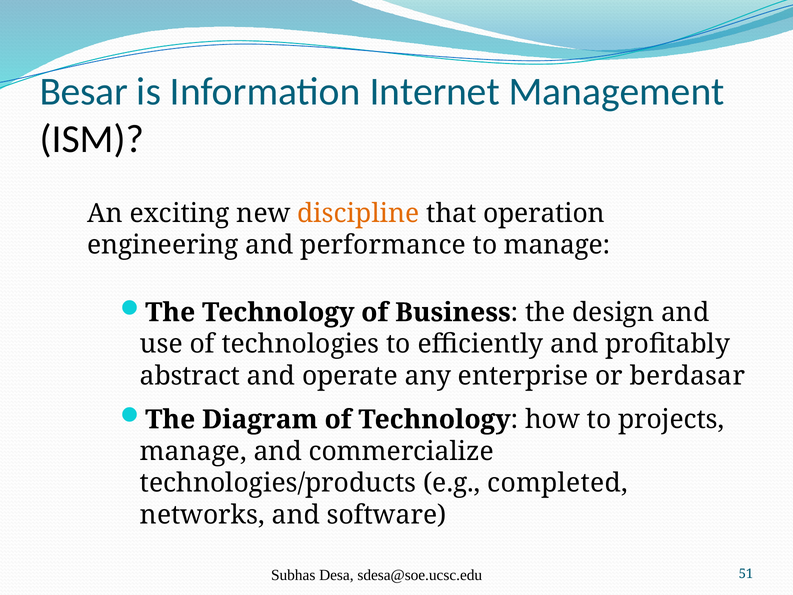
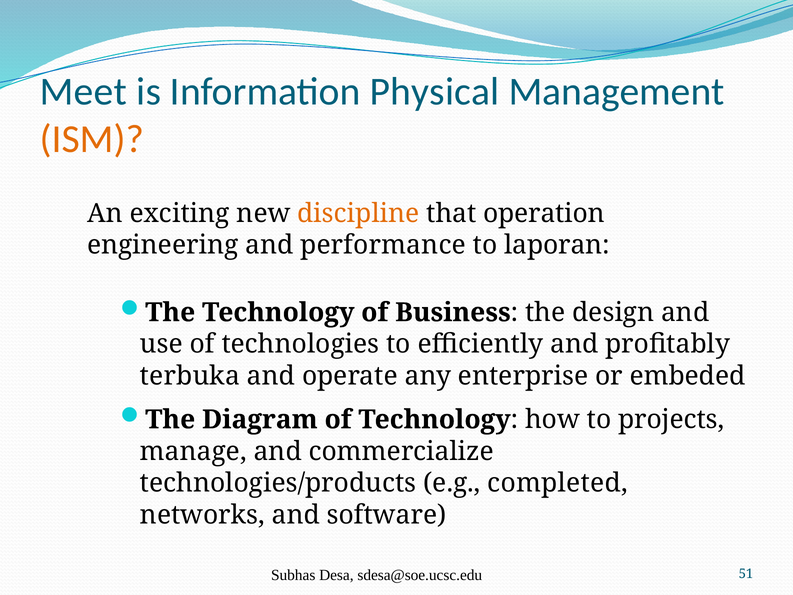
Besar: Besar -> Meet (83, 92)
Internet: Internet -> Physical (435, 92)
ISM colour: black -> orange (92, 139)
to manage: manage -> laporan (557, 245)
abstract: abstract -> terbuka (190, 376)
berdasar: berdasar -> embeded (688, 376)
